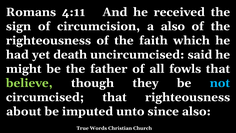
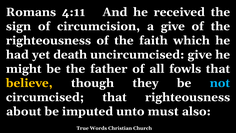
a also: also -> give (173, 26)
uncircumcised said: said -> give (200, 55)
believe colour: light green -> yellow (29, 83)
since: since -> must (163, 111)
